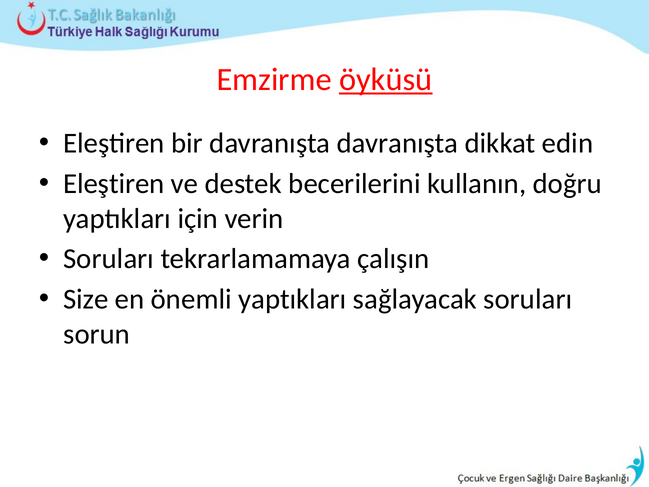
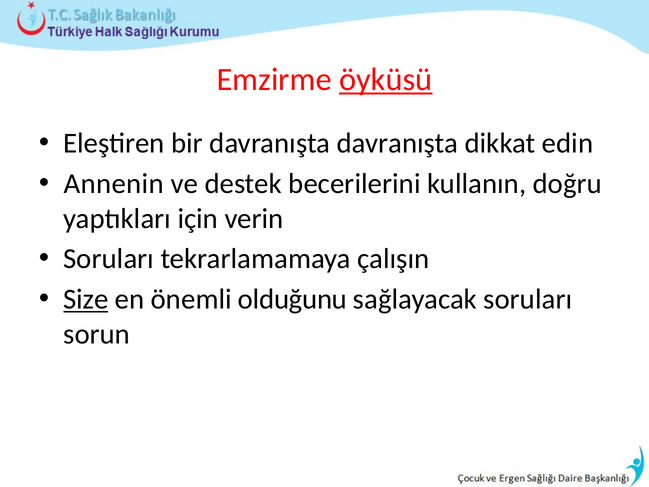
Eleştiren: Eleştiren -> Annenin (114, 184)
Size underline: none -> present (86, 299)
önemli yaptıkları: yaptıkları -> olduğunu (293, 299)
